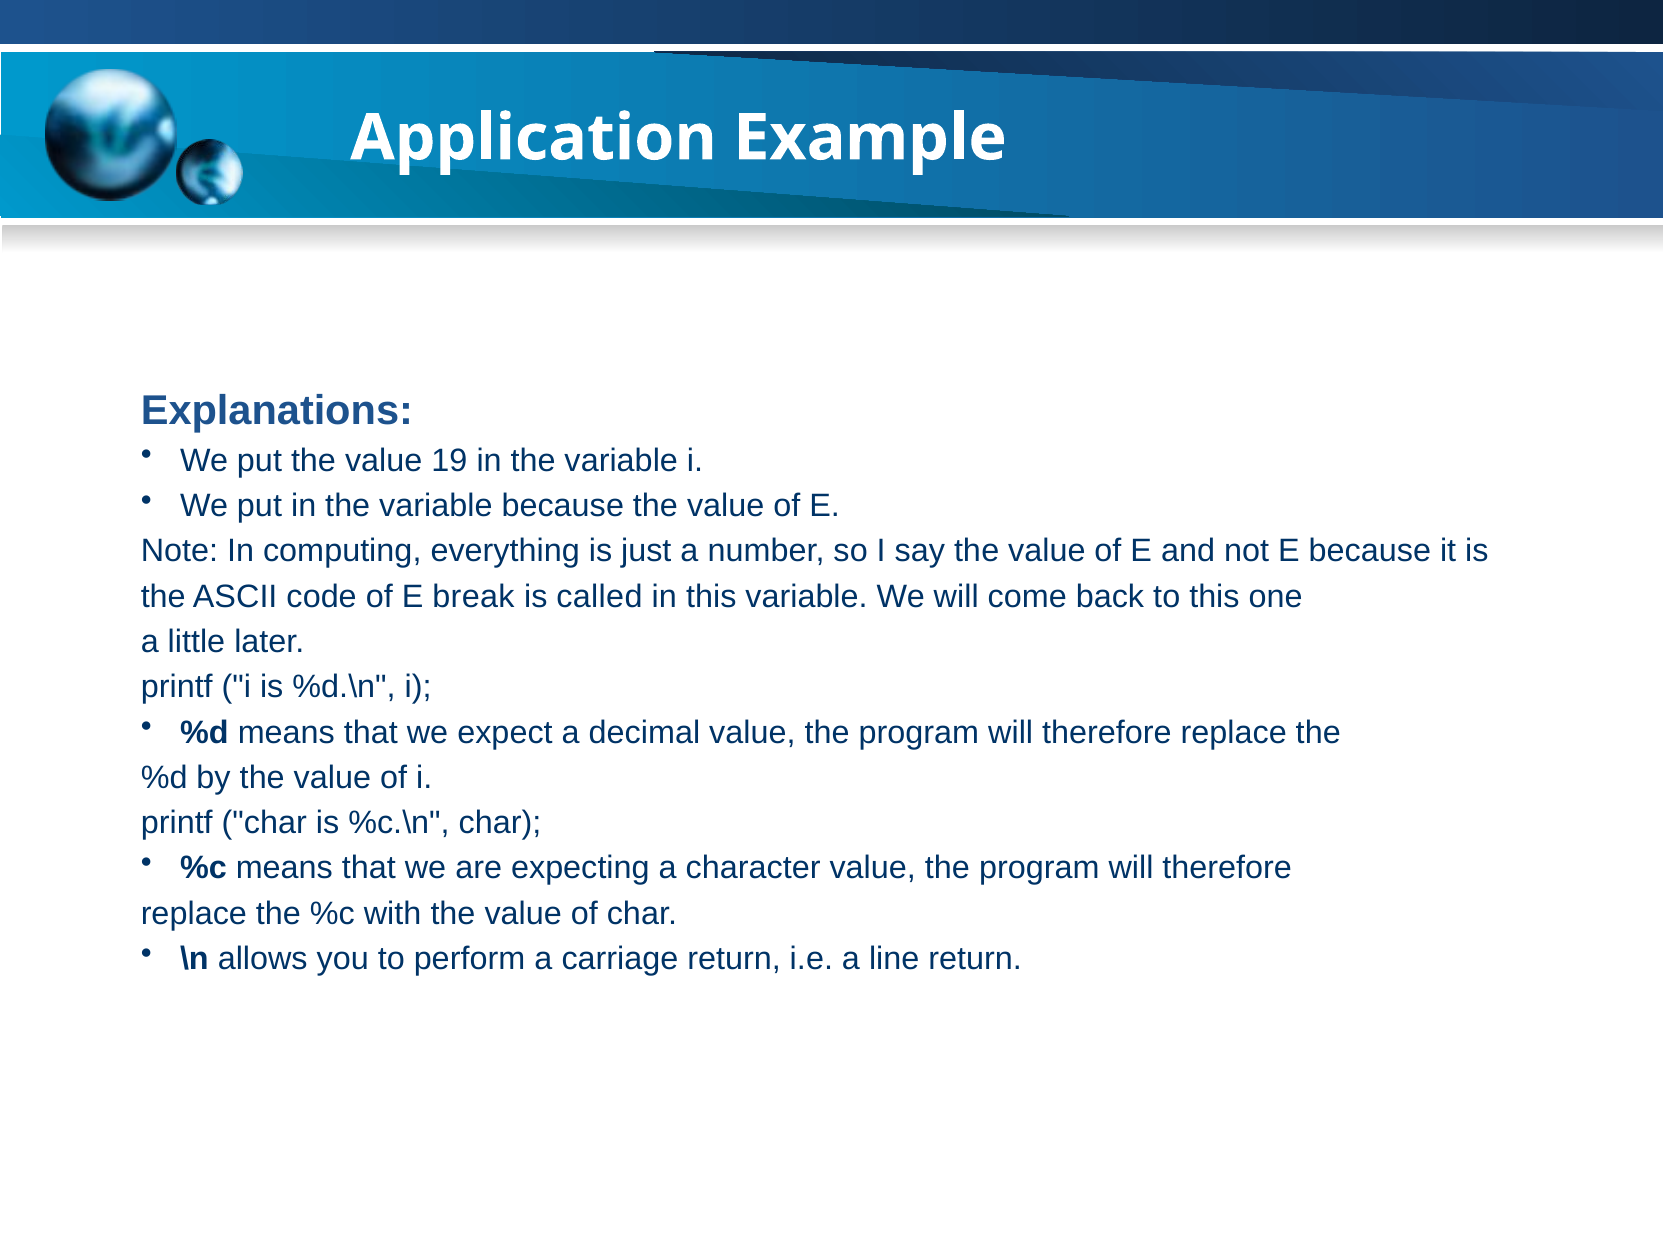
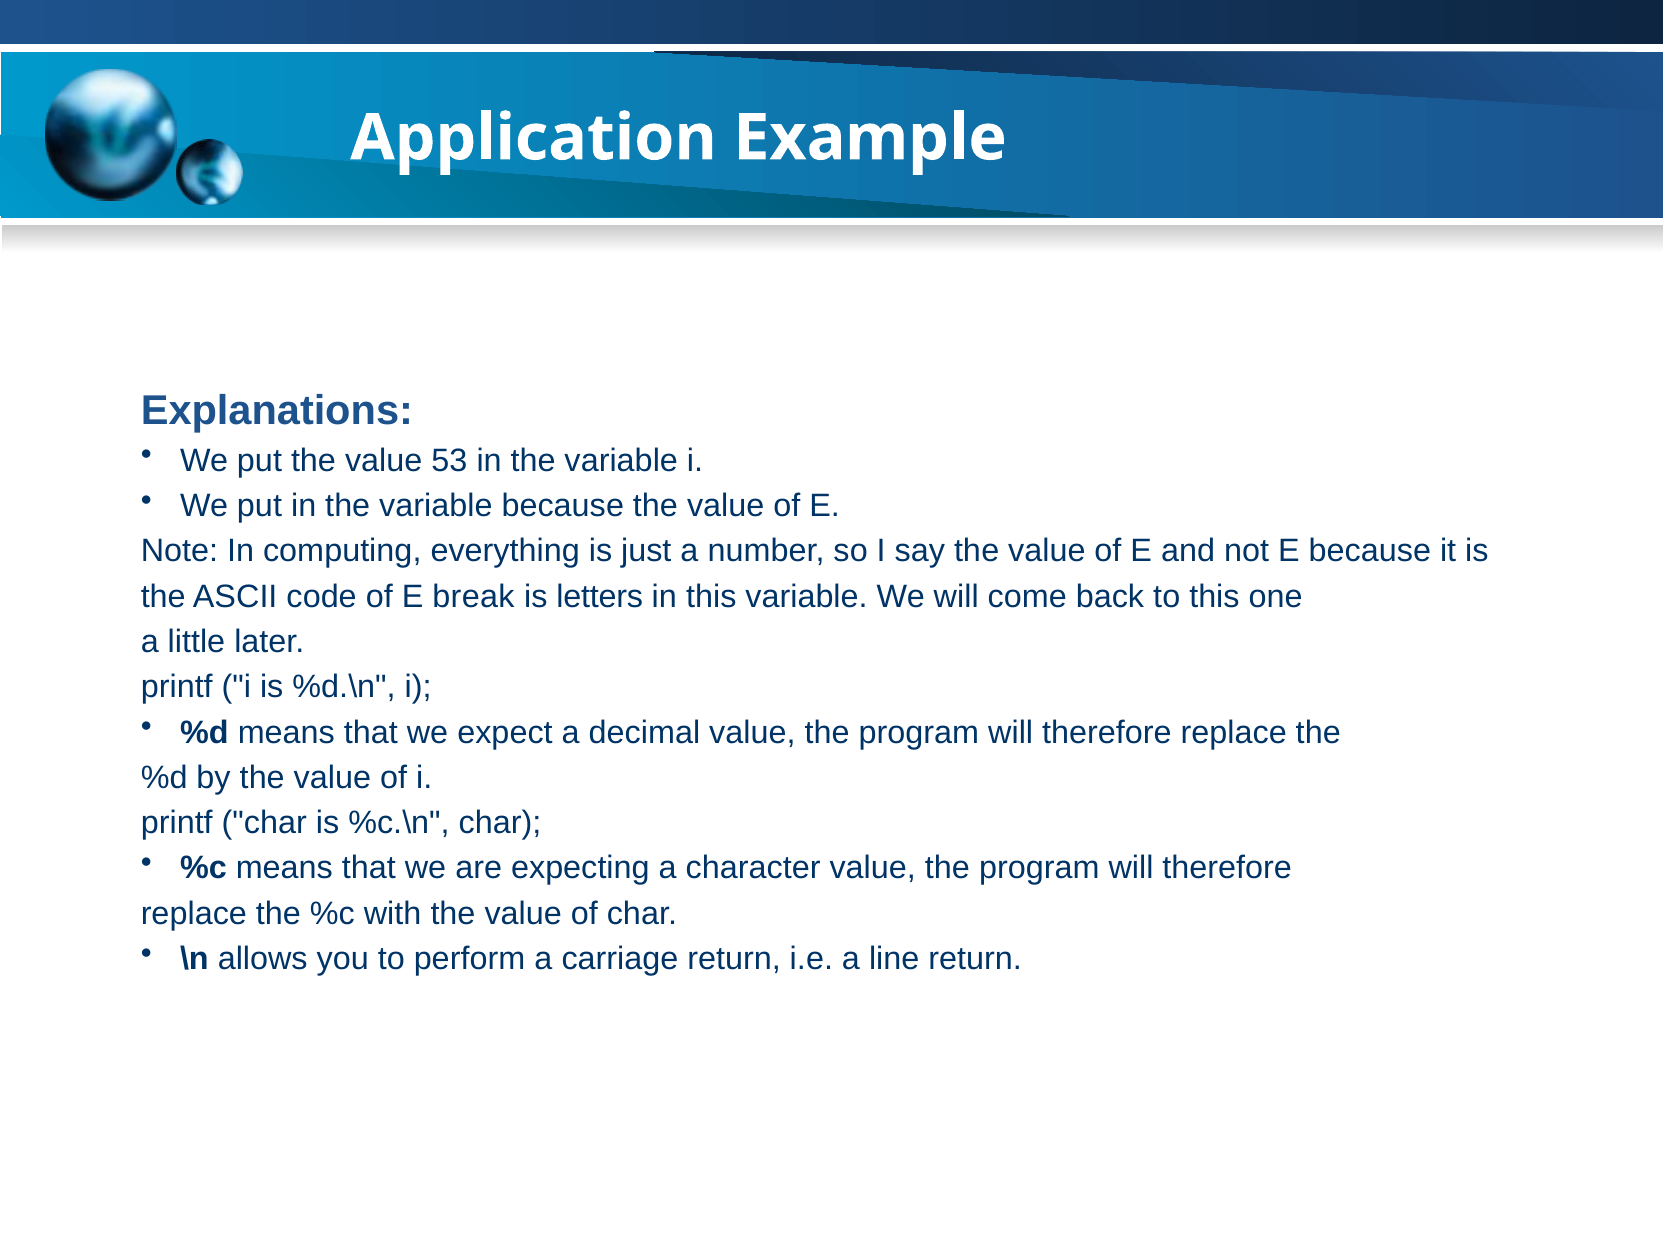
19: 19 -> 53 (449, 461)
called: called -> letters (600, 597)
